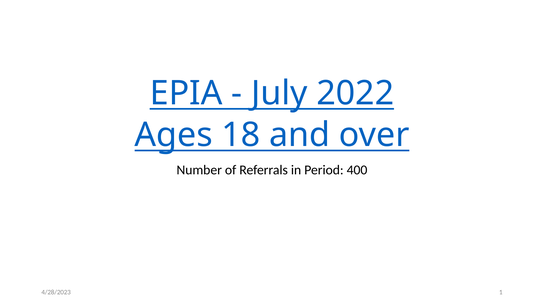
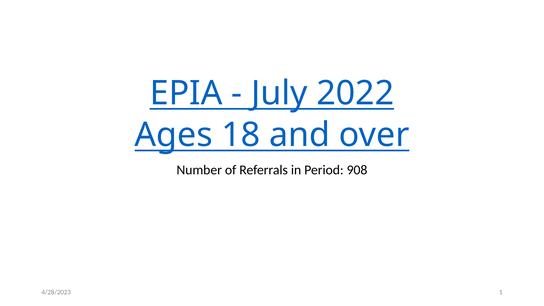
400: 400 -> 908 (357, 170)
